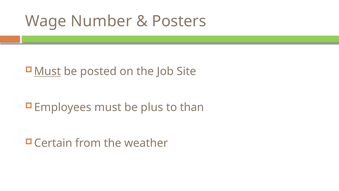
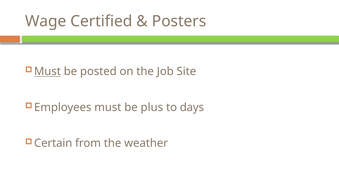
Number: Number -> Certified (101, 21)
than: than -> days (192, 107)
